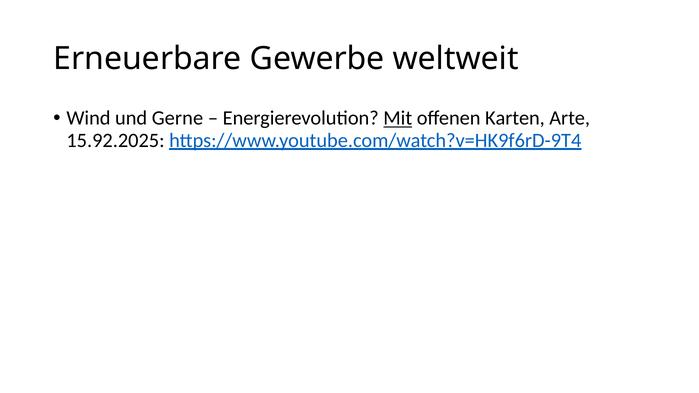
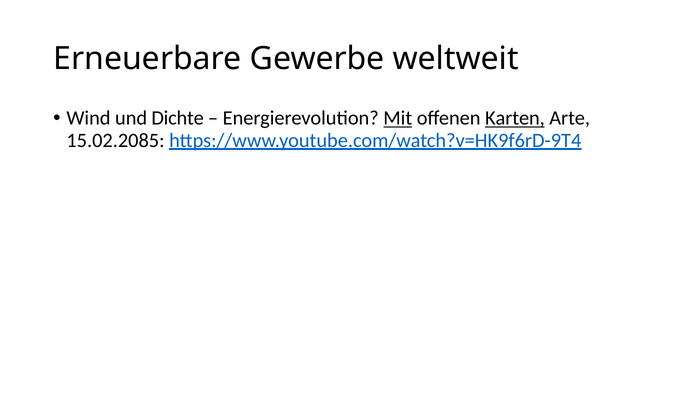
Gerne: Gerne -> Dichte (178, 118)
Karten underline: none -> present (515, 118)
15.92.2025: 15.92.2025 -> 15.02.2085 (115, 141)
